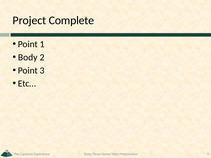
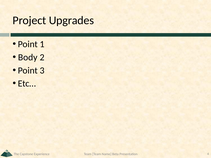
Complete: Complete -> Upgrades (71, 20)
